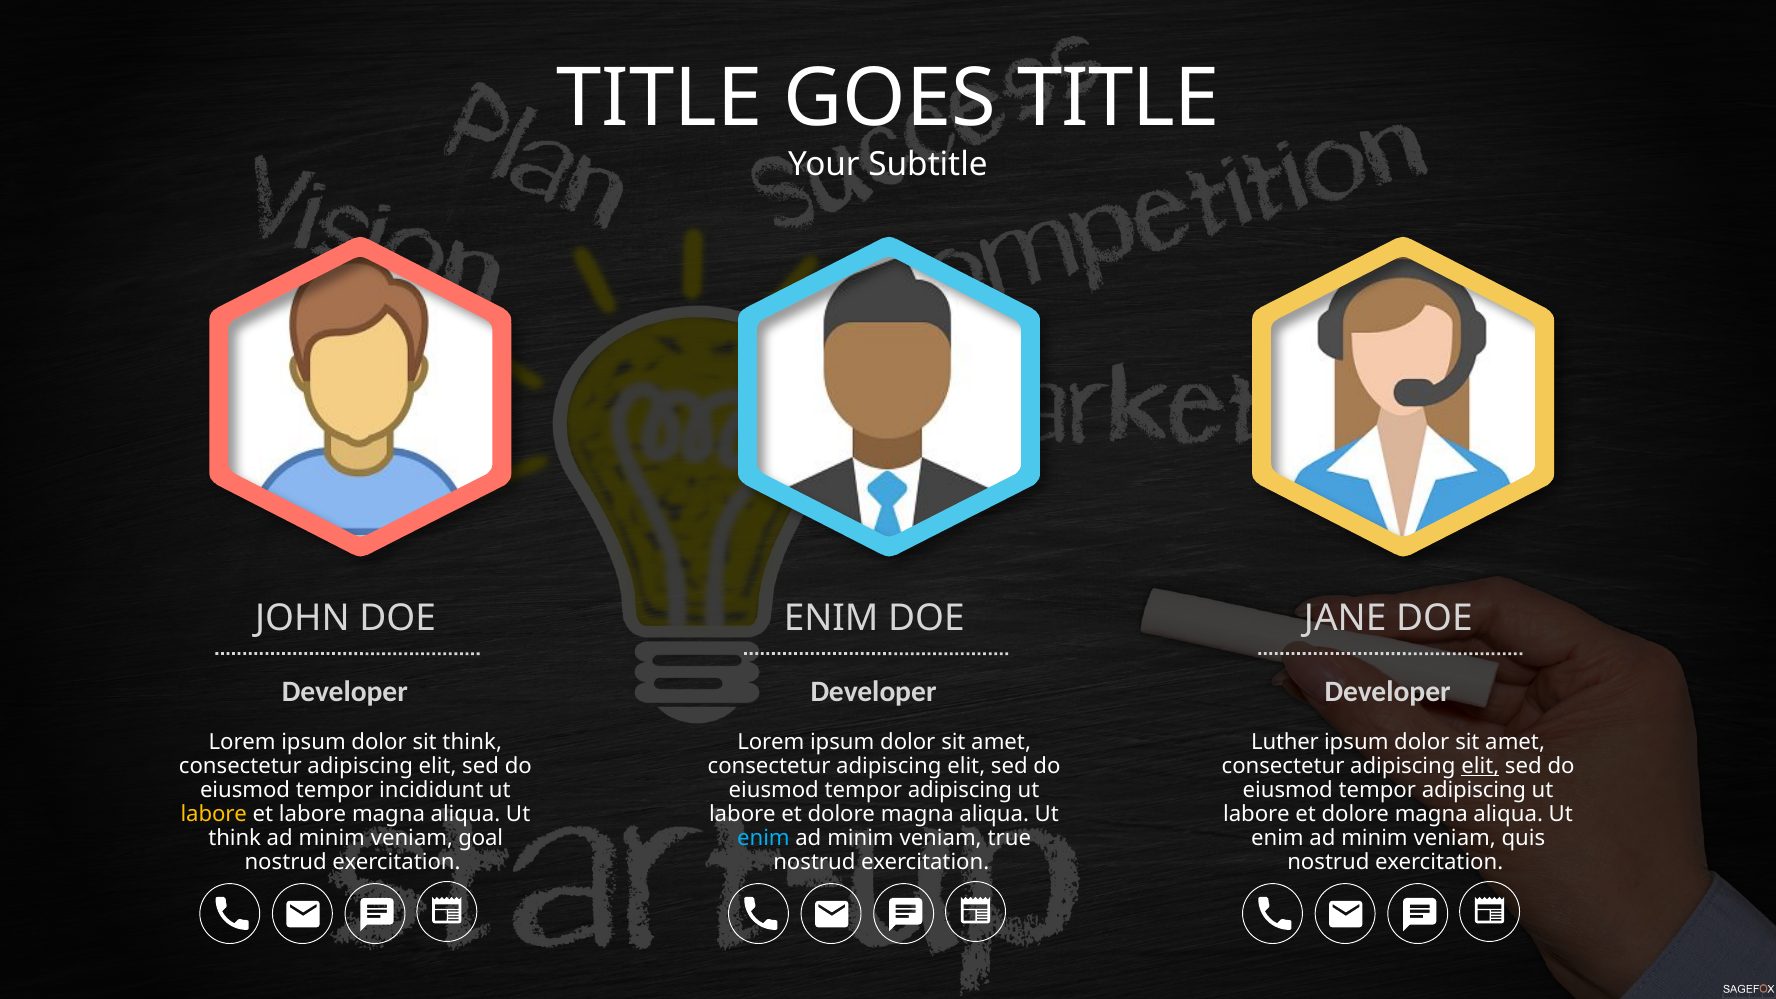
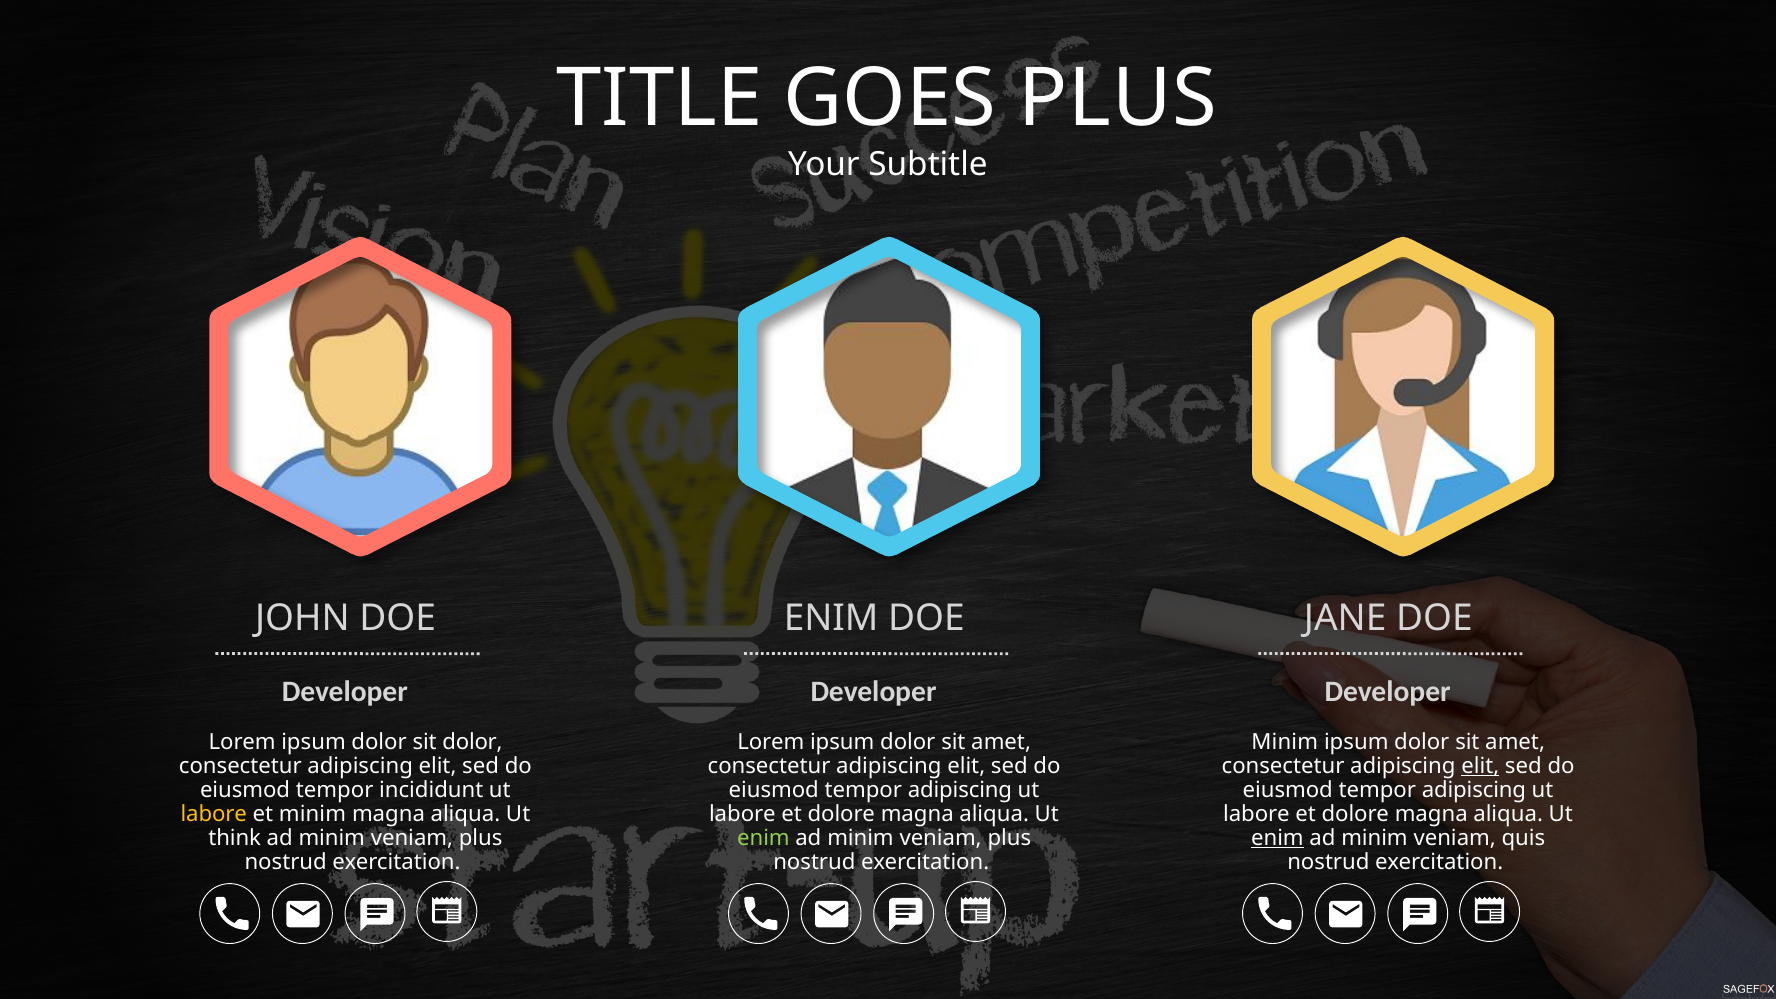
GOES TITLE: TITLE -> PLUS (1118, 99)
sit think: think -> dolor (472, 742)
Luther: Luther -> Minim (1285, 742)
et labore: labore -> minim (313, 814)
goal: goal -> plus (481, 838)
enim colour: light blue -> light green (763, 838)
true: true -> plus (1009, 838)
enim underline: none -> present (1277, 838)
